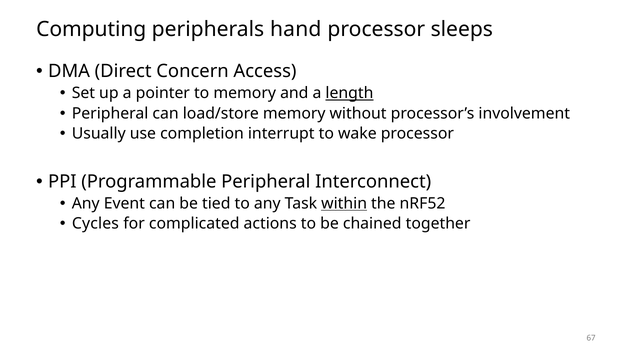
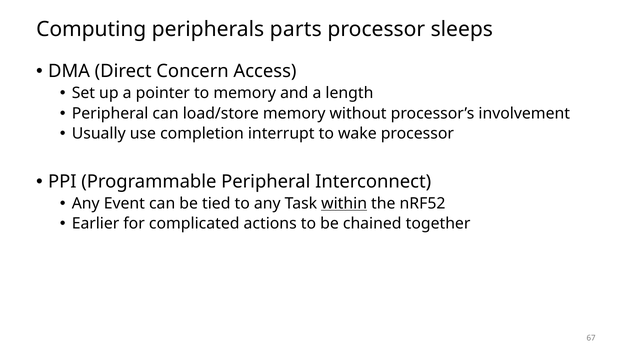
hand: hand -> parts (296, 29)
length underline: present -> none (349, 93)
Cycles: Cycles -> Earlier (96, 224)
